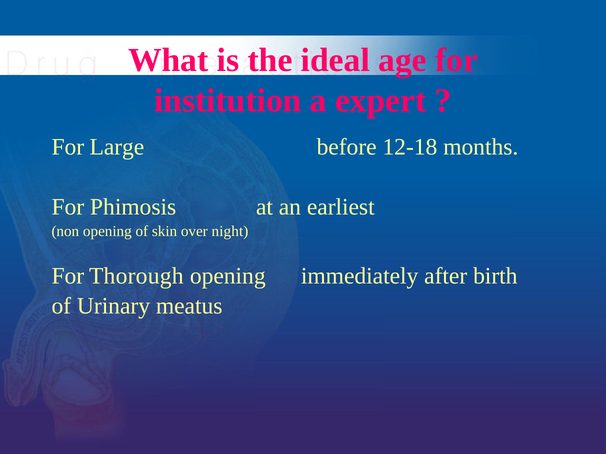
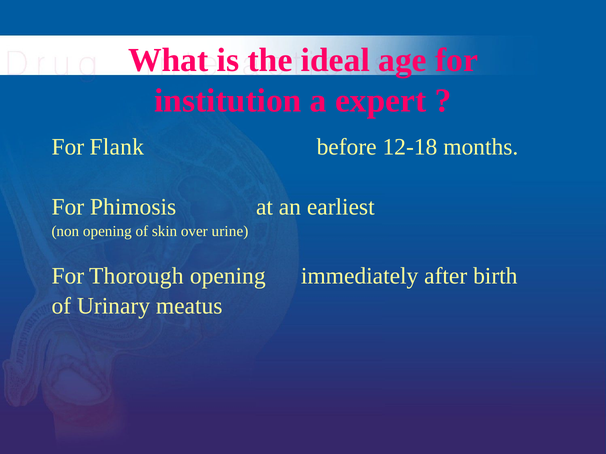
Large: Large -> Flank (117, 147)
night: night -> urine (230, 231)
